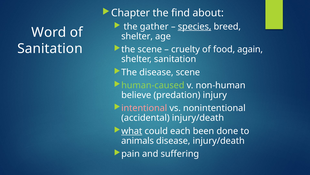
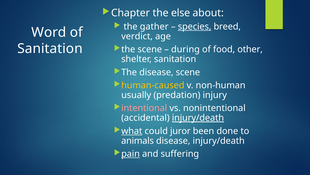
find: find -> else (181, 13)
shelter: shelter -> verdict (137, 36)
cruelty: cruelty -> during (185, 49)
again: again -> other (250, 49)
human-caused colour: light green -> yellow (153, 85)
believe: believe -> usually (136, 95)
injury/death underline: none -> present (198, 118)
each: each -> juror (180, 131)
pain underline: none -> present (131, 153)
